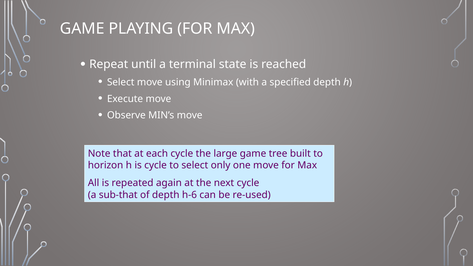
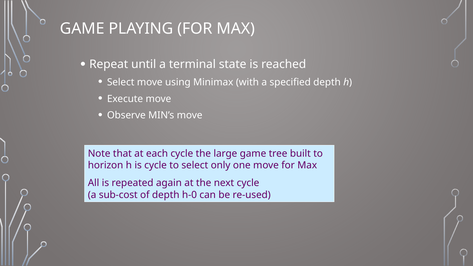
sub-that: sub-that -> sub-cost (118, 195)
h-6: h-6 -> h-0 (189, 195)
